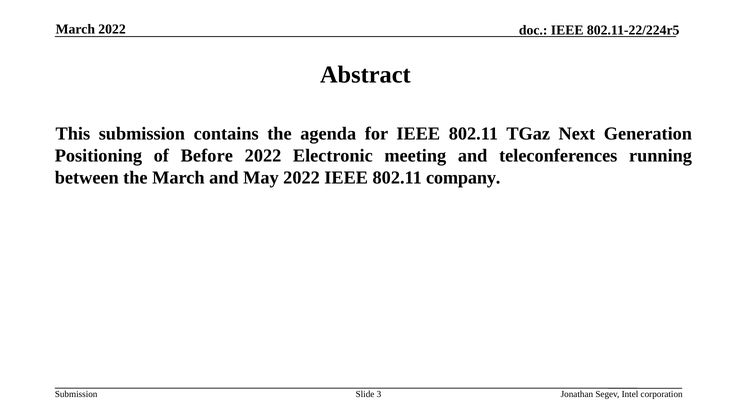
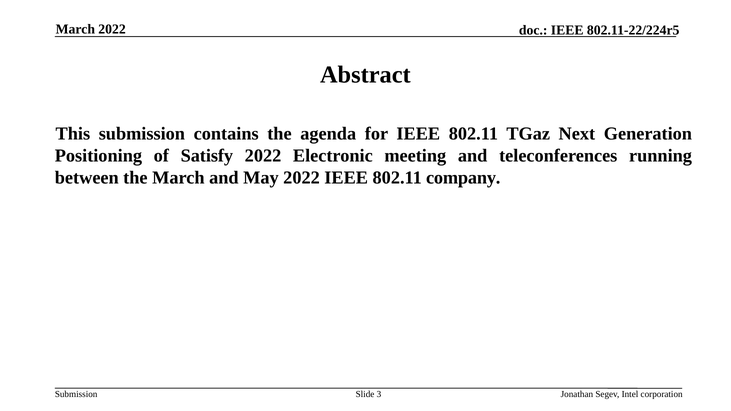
Before: Before -> Satisfy (207, 156)
